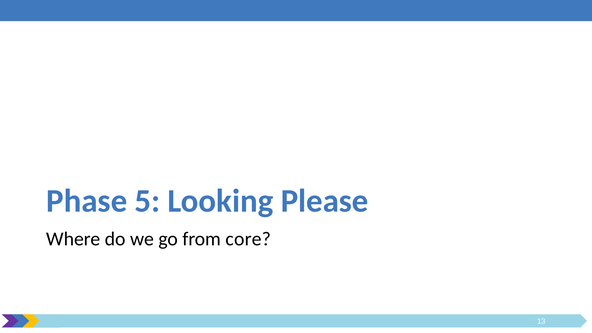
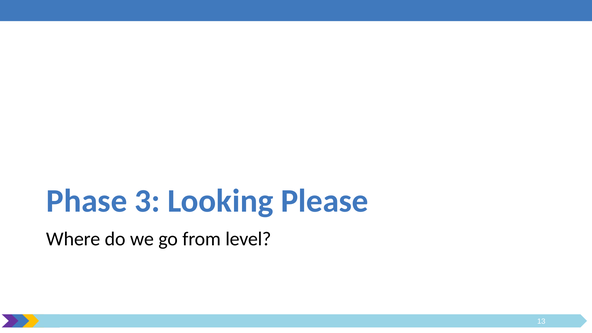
5: 5 -> 3 (147, 201)
core: core -> level (249, 239)
